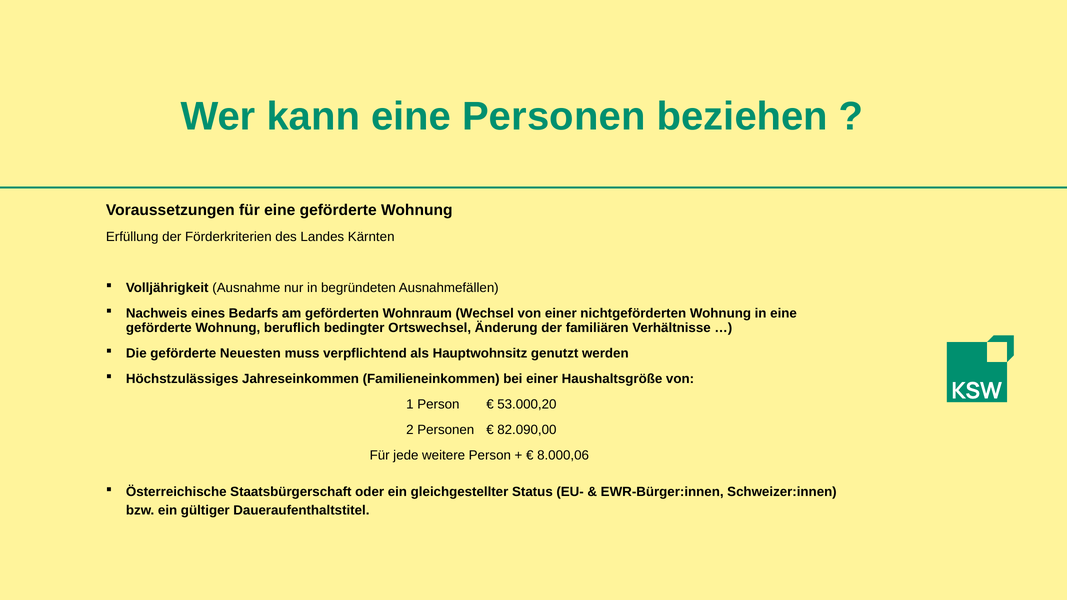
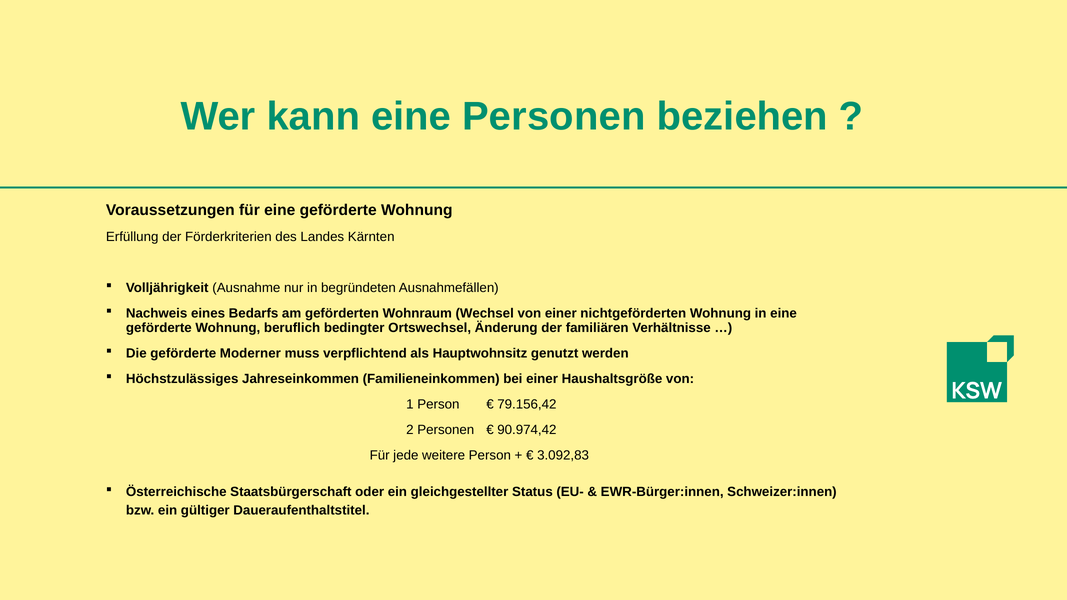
Neuesten: Neuesten -> Moderner (250, 353)
53.000,20: 53.000,20 -> 79.156,42 (527, 404)
82.090,00: 82.090,00 -> 90.974,42 (527, 430)
8.000,06: 8.000,06 -> 3.092,83 (563, 456)
